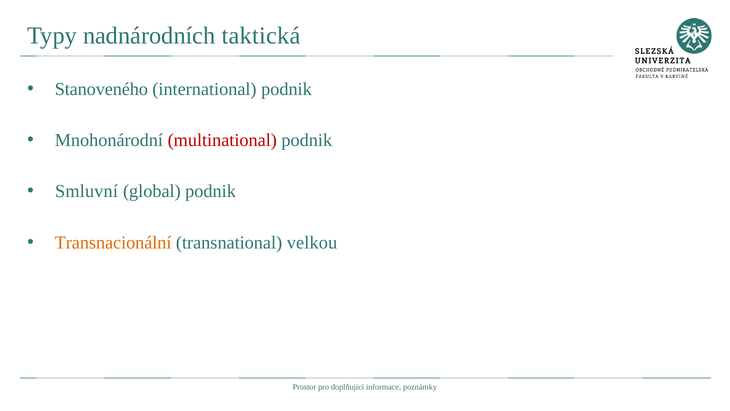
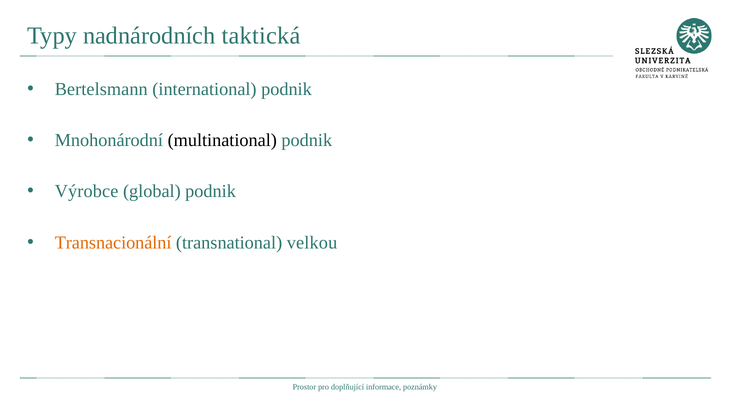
Stanoveného: Stanoveného -> Bertelsmann (101, 89)
multinational colour: red -> black (222, 140)
Smluvní: Smluvní -> Výrobce (87, 191)
